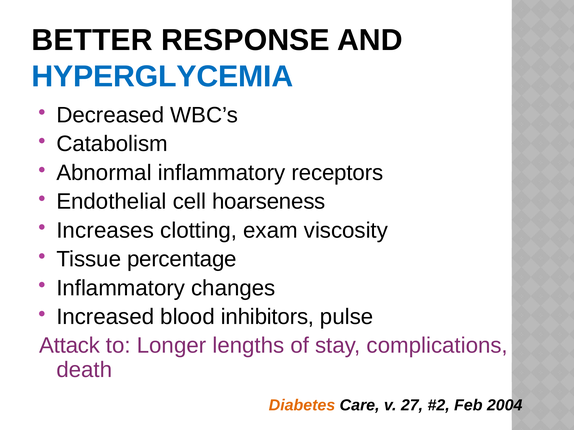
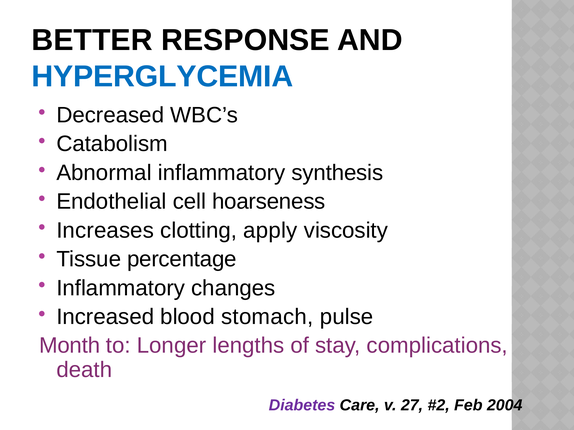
receptors: receptors -> synthesis (337, 173)
exam: exam -> apply (270, 231)
inhibitors: inhibitors -> stomach (267, 317)
Attack: Attack -> Month (70, 346)
Diabetes colour: orange -> purple (302, 406)
